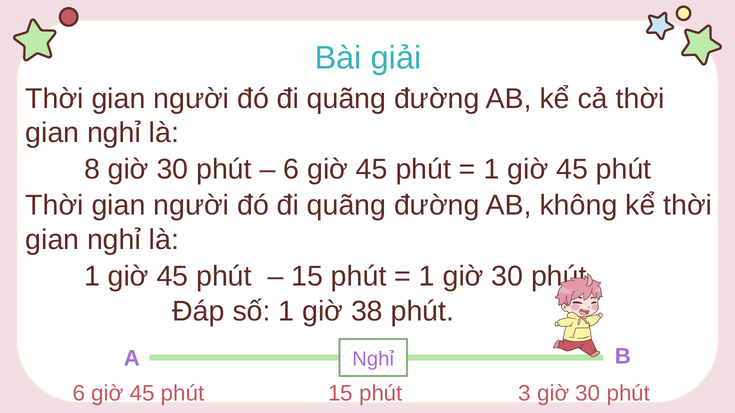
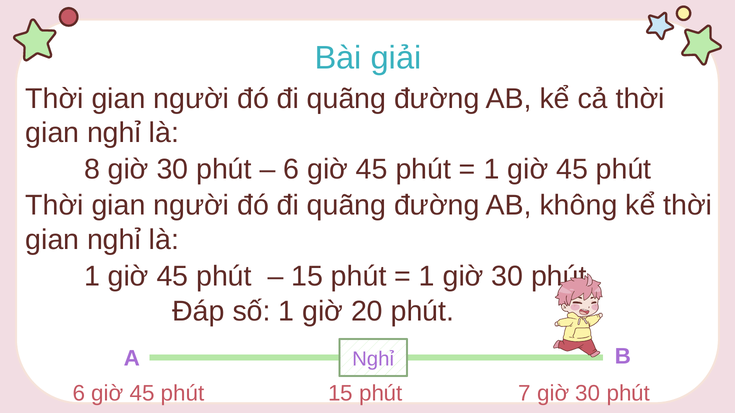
38: 38 -> 20 (367, 312)
3: 3 -> 7 (525, 394)
